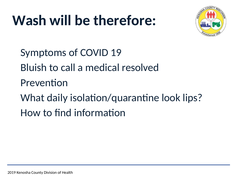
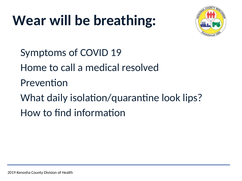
Wash: Wash -> Wear (29, 21)
therefore: therefore -> breathing (125, 21)
Bluish: Bluish -> Home (34, 68)
